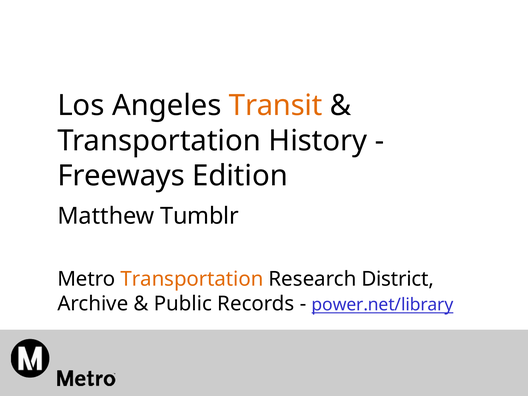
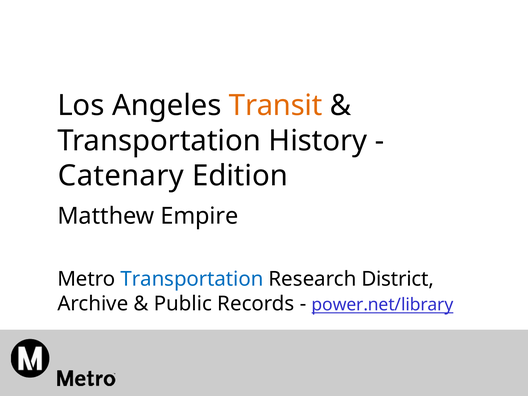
Freeways: Freeways -> Catenary (121, 176)
Tumblr: Tumblr -> Empire (199, 216)
Transportation colour: orange -> blue (192, 279)
